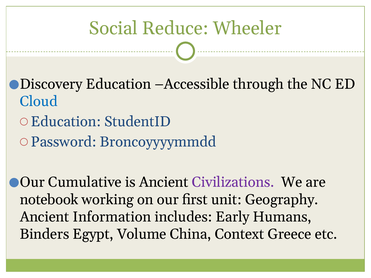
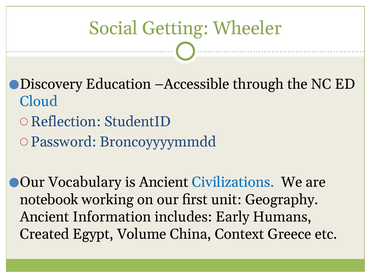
Reduce: Reduce -> Getting (175, 28)
Education: Education -> Reflection (66, 122)
Cumulative: Cumulative -> Vocabulary (85, 182)
Civilizations colour: purple -> blue (233, 182)
Binders: Binders -> Created (45, 234)
